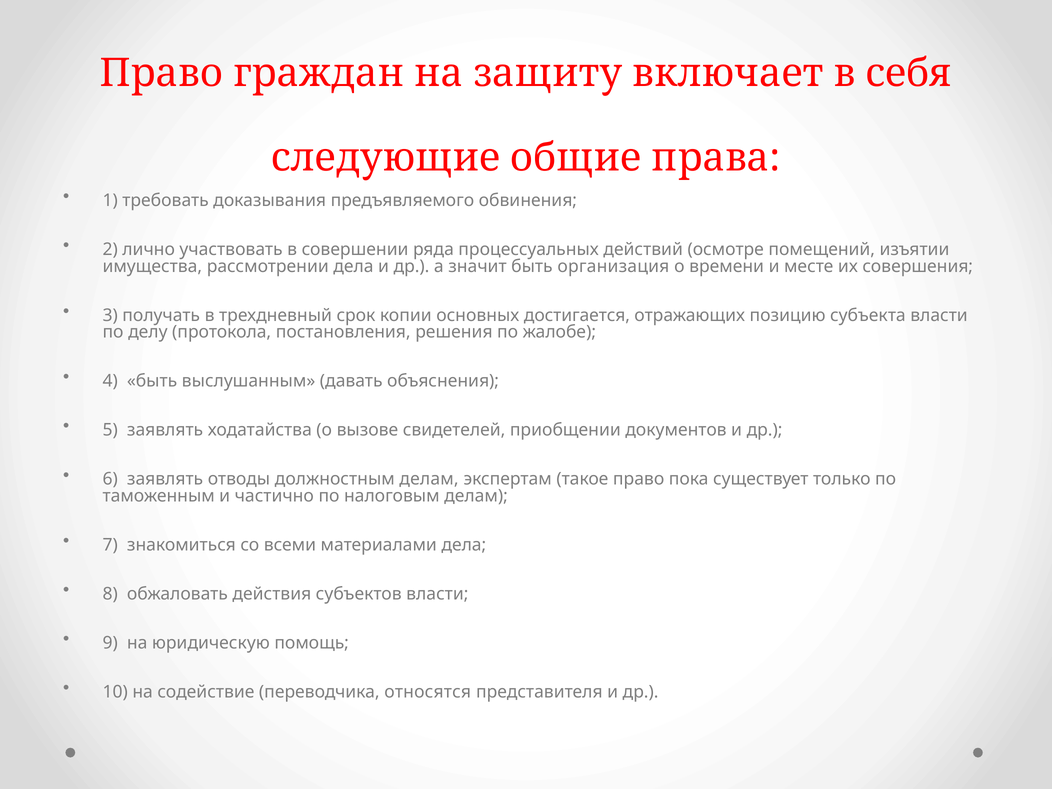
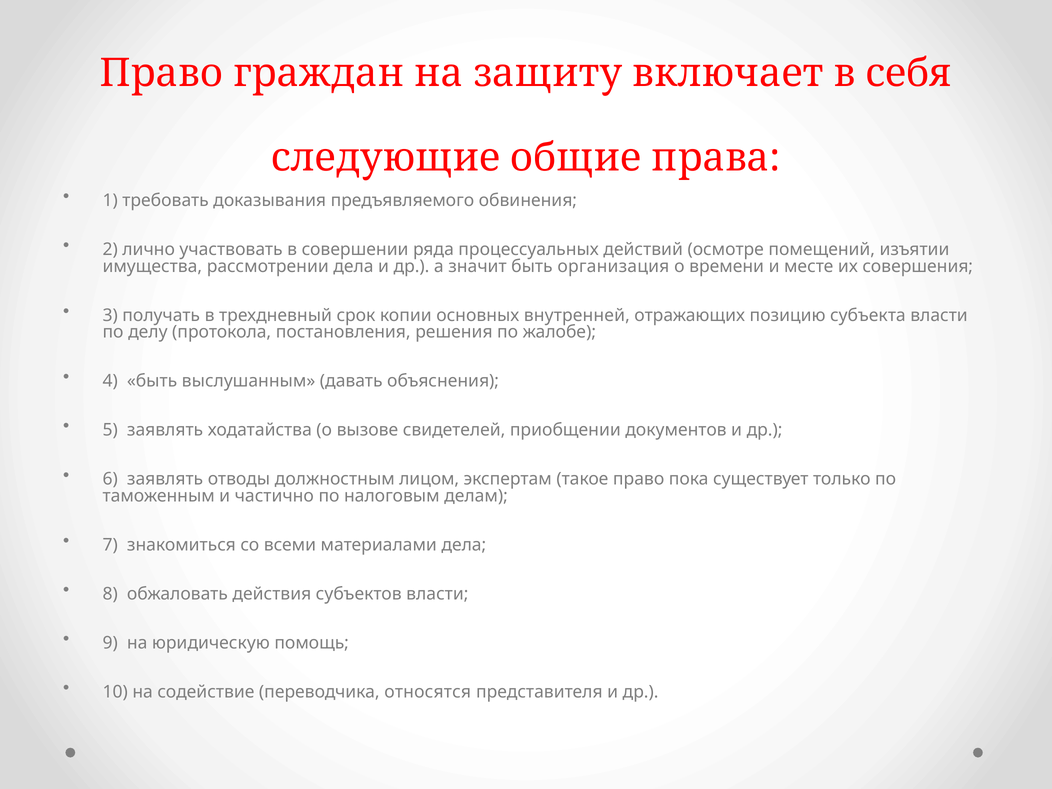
достигается: достигается -> внутренней (577, 315)
должностным делам: делам -> лицом (429, 479)
